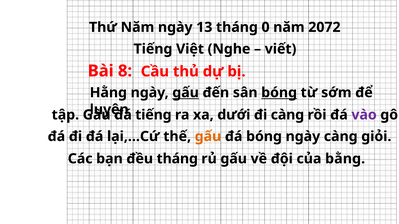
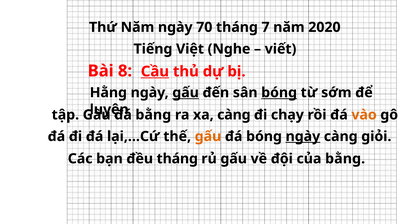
13: 13 -> 70 (204, 27)
0: 0 -> 7 (266, 27)
2072: 2072 -> 2020 (324, 27)
Cầu underline: none -> present (155, 72)
tiếng: tiếng -> bằng (153, 115)
xa dưới: dưới -> càng (234, 115)
đi càng: càng -> chạy (287, 115)
vào colour: purple -> orange (364, 115)
ngày underline: none -> present (303, 137)
